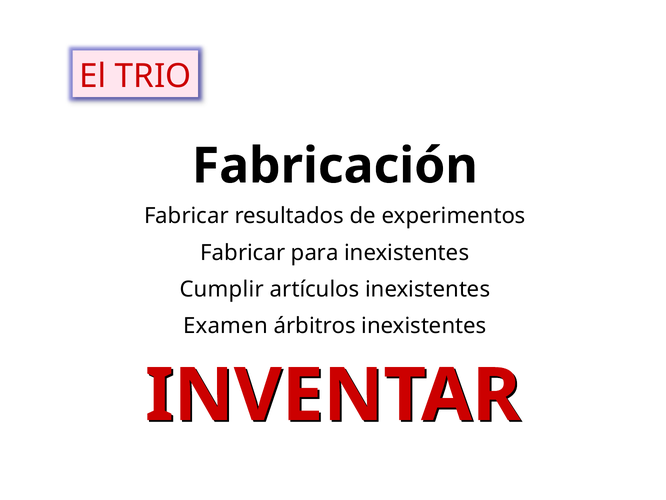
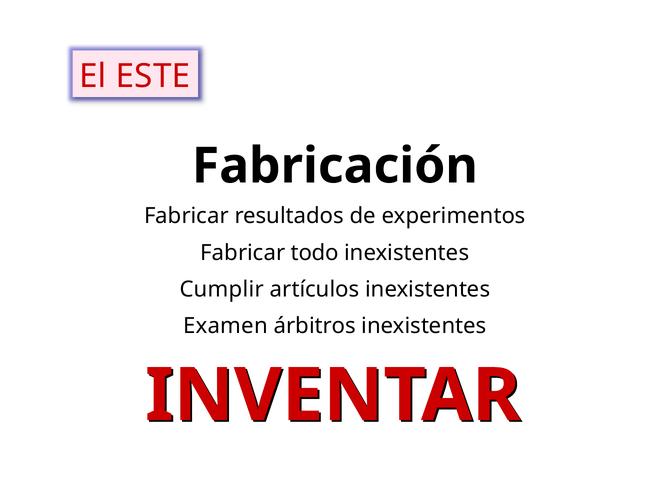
TRIO: TRIO -> ESTE (153, 76)
para: para -> todo (315, 253)
